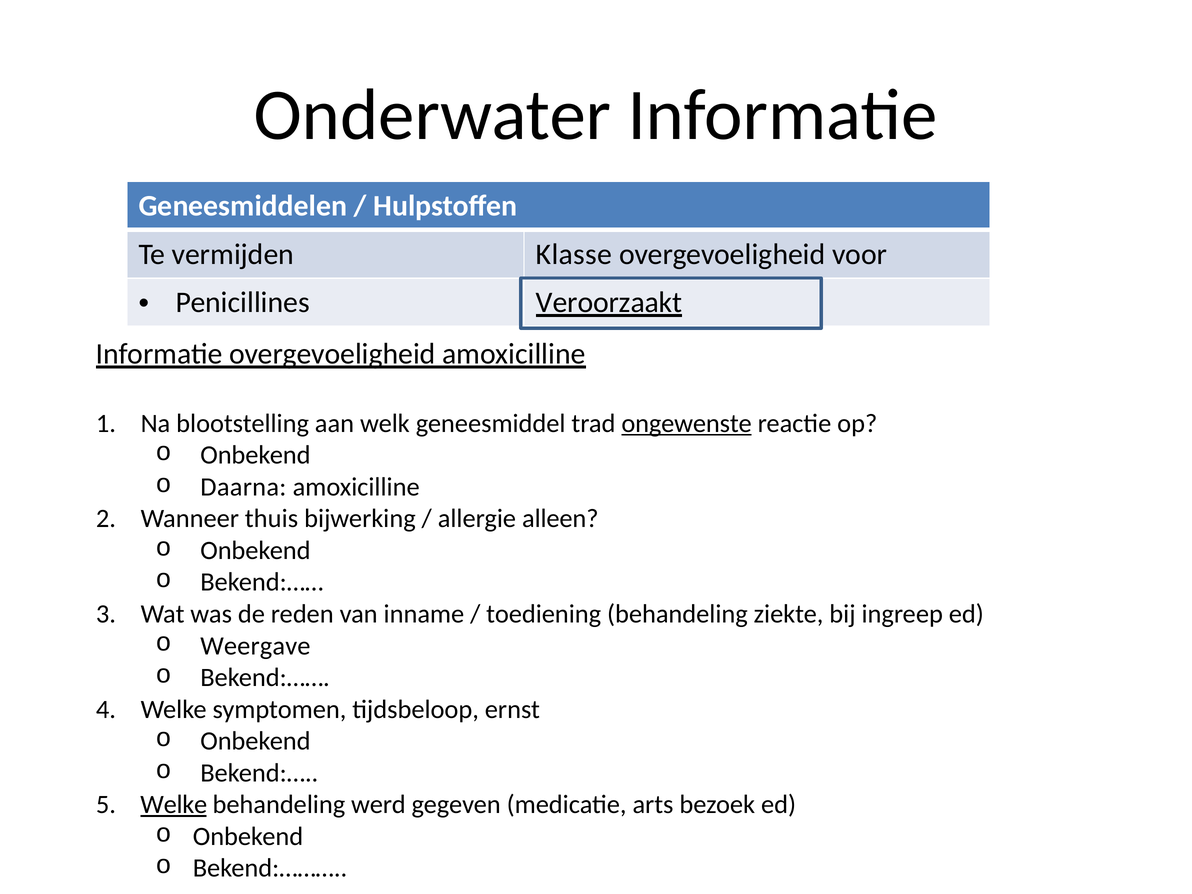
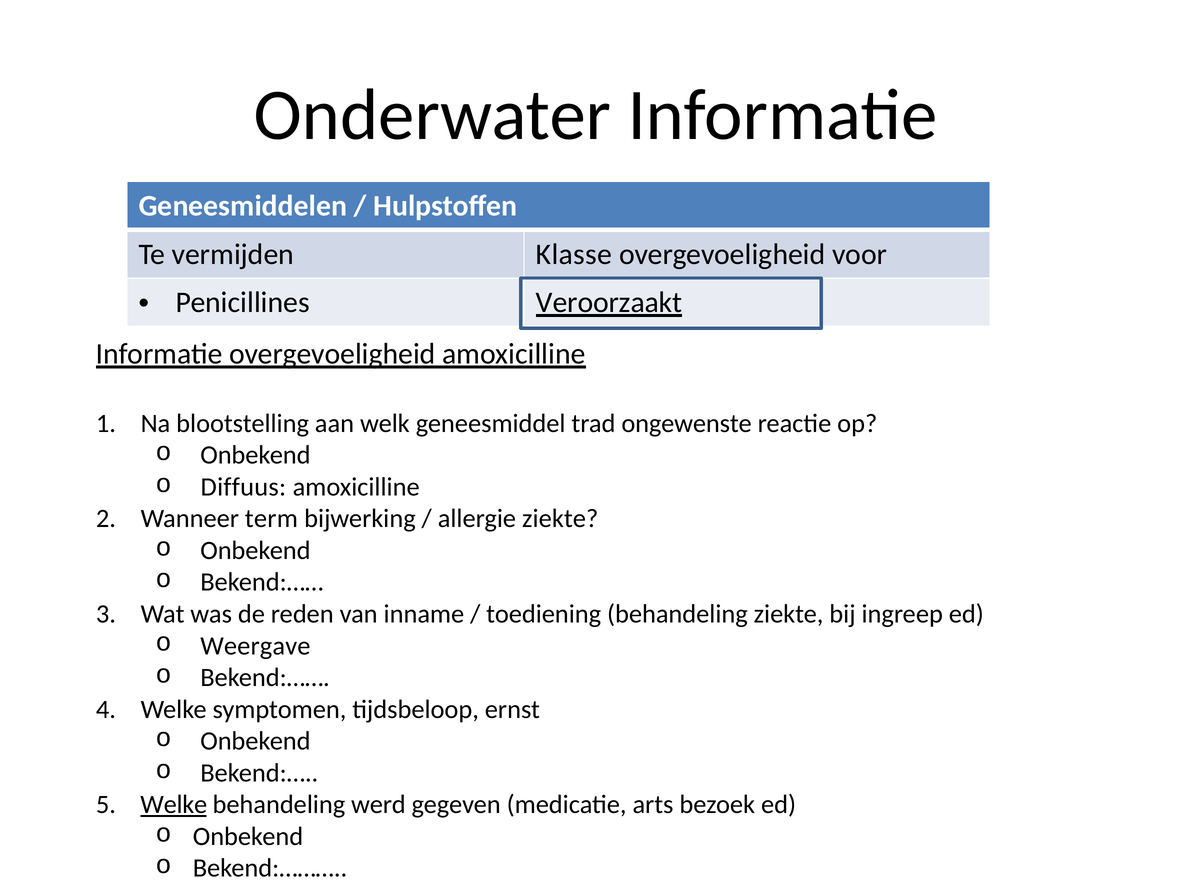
ongewenste underline: present -> none (687, 423)
Daarna: Daarna -> Diffuus (243, 487)
thuis: thuis -> term (271, 519)
allergie alleen: alleen -> ziekte (560, 519)
